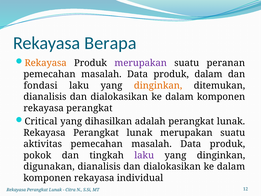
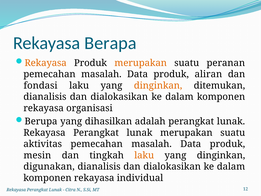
merupakan colour: purple -> orange (141, 63)
produk dalam: dalam -> aliran (208, 74)
perangkat: perangkat -> organisasi (89, 108)
Critical: Critical -> Berupa (41, 121)
pokok: pokok -> mesin (37, 155)
laku colour: purple -> orange (144, 155)
